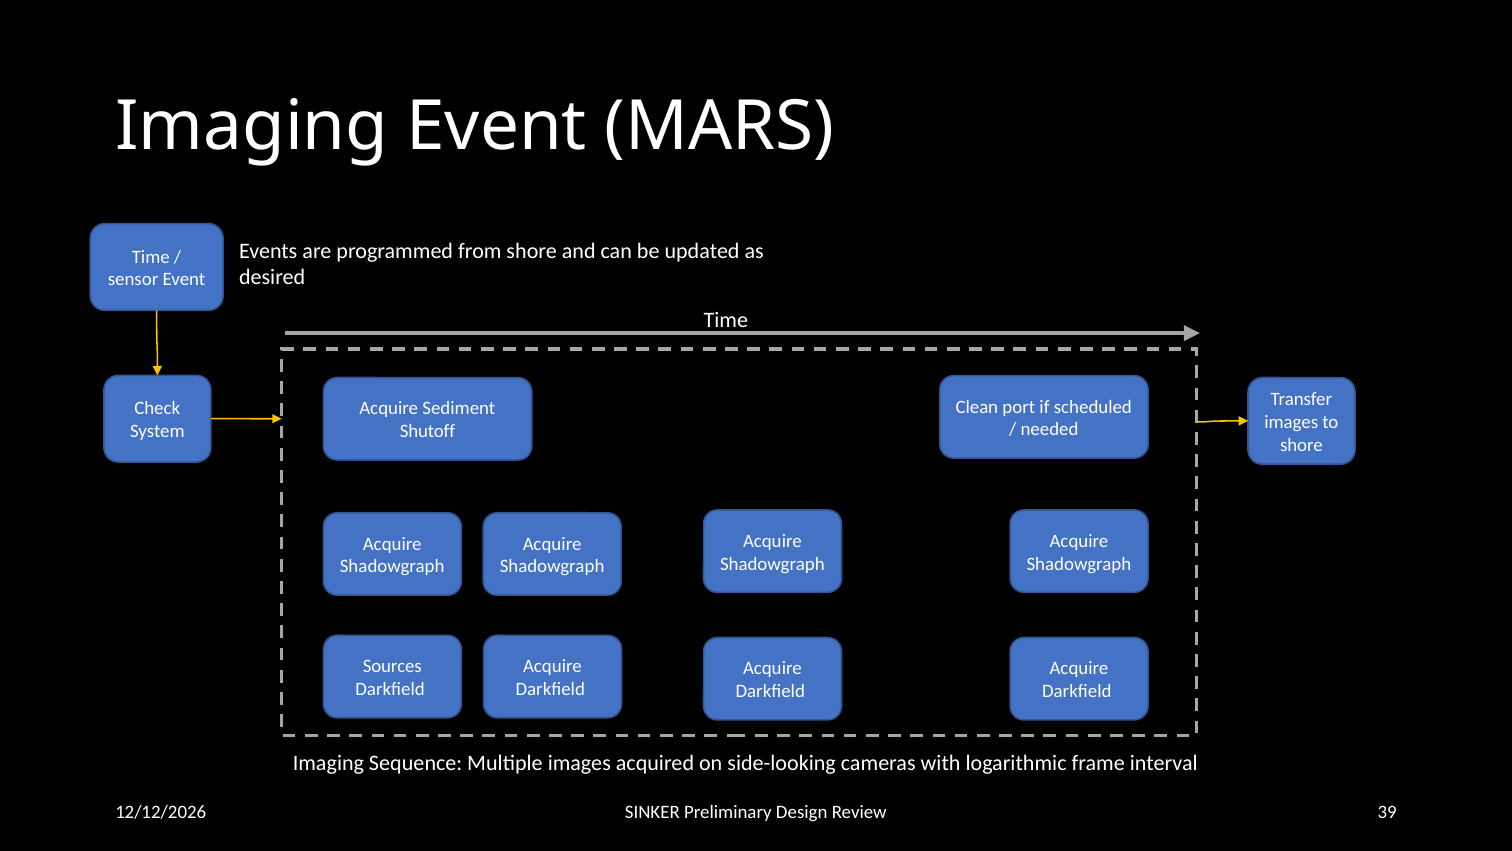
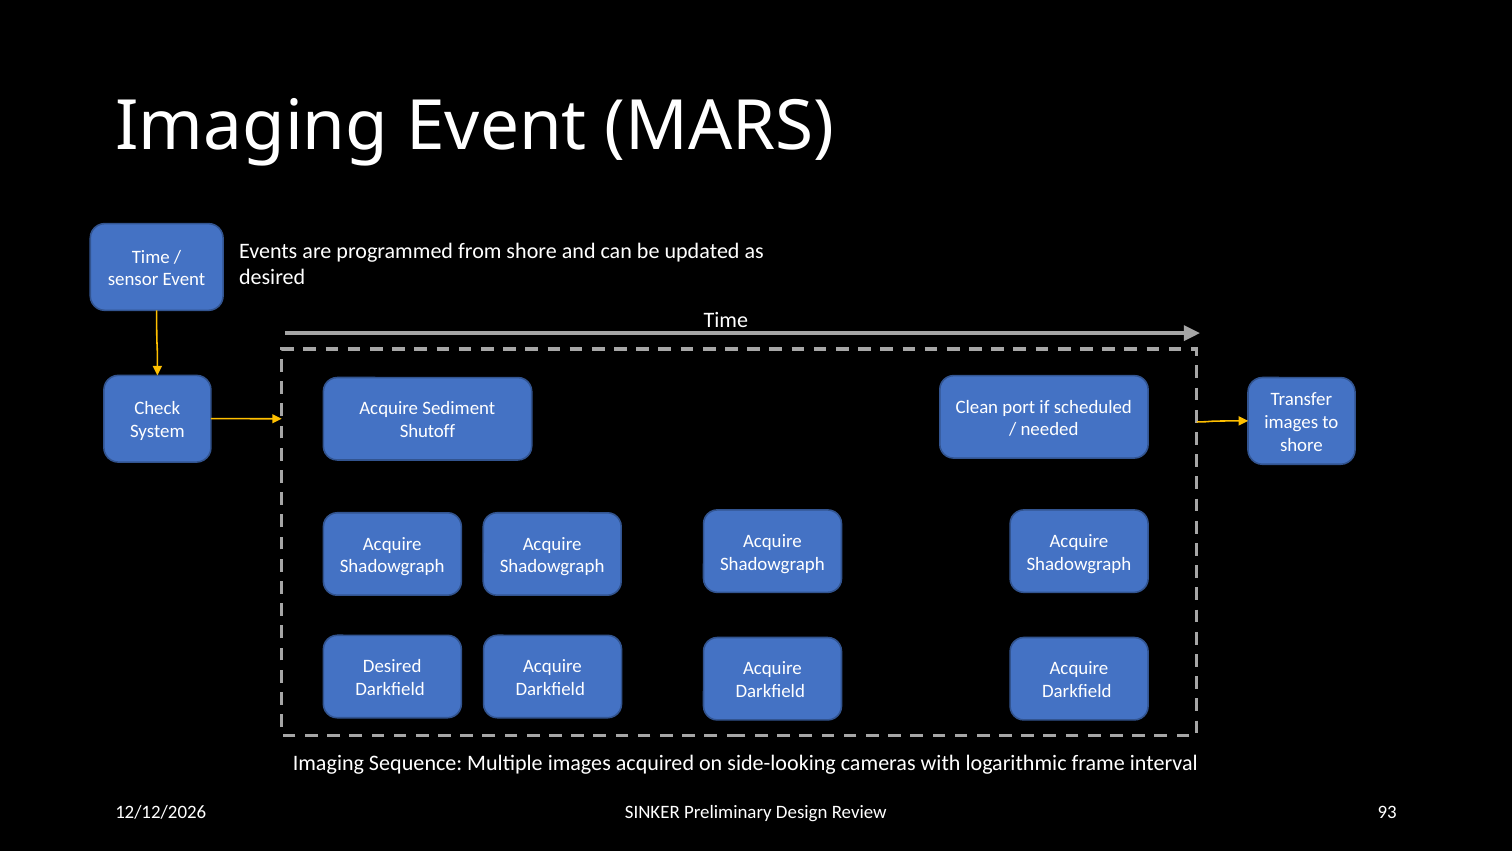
Sources: Sources -> Desired (392, 666)
39: 39 -> 93 (1387, 812)
